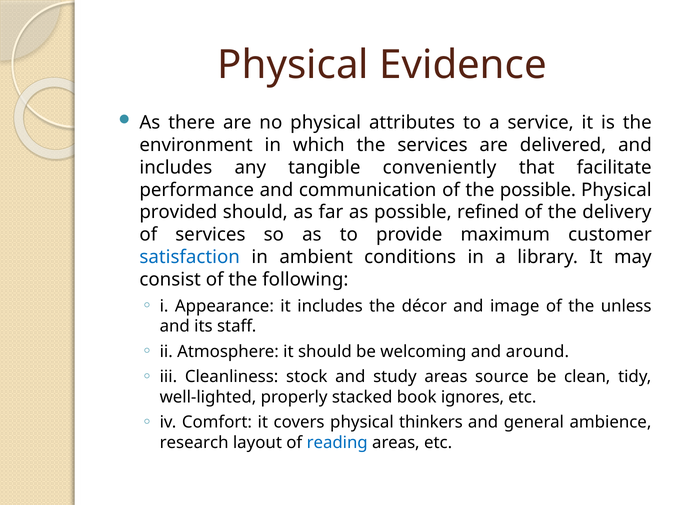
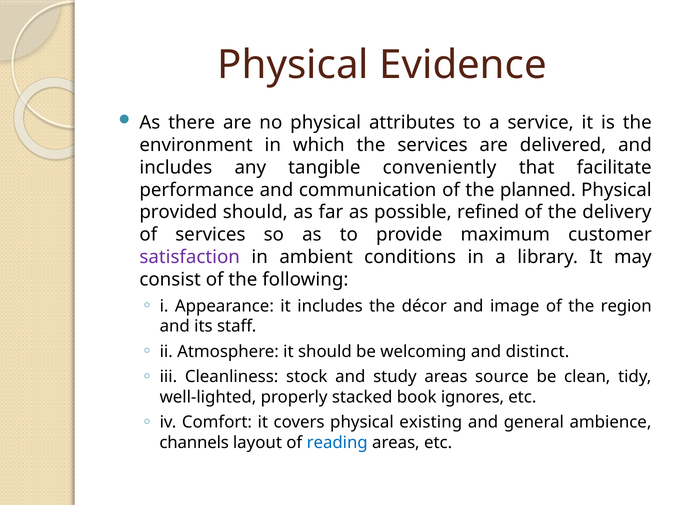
the possible: possible -> planned (538, 190)
satisfaction colour: blue -> purple (190, 257)
unless: unless -> region (626, 306)
around: around -> distinct (537, 352)
thinkers: thinkers -> existing (431, 423)
research: research -> channels (194, 443)
